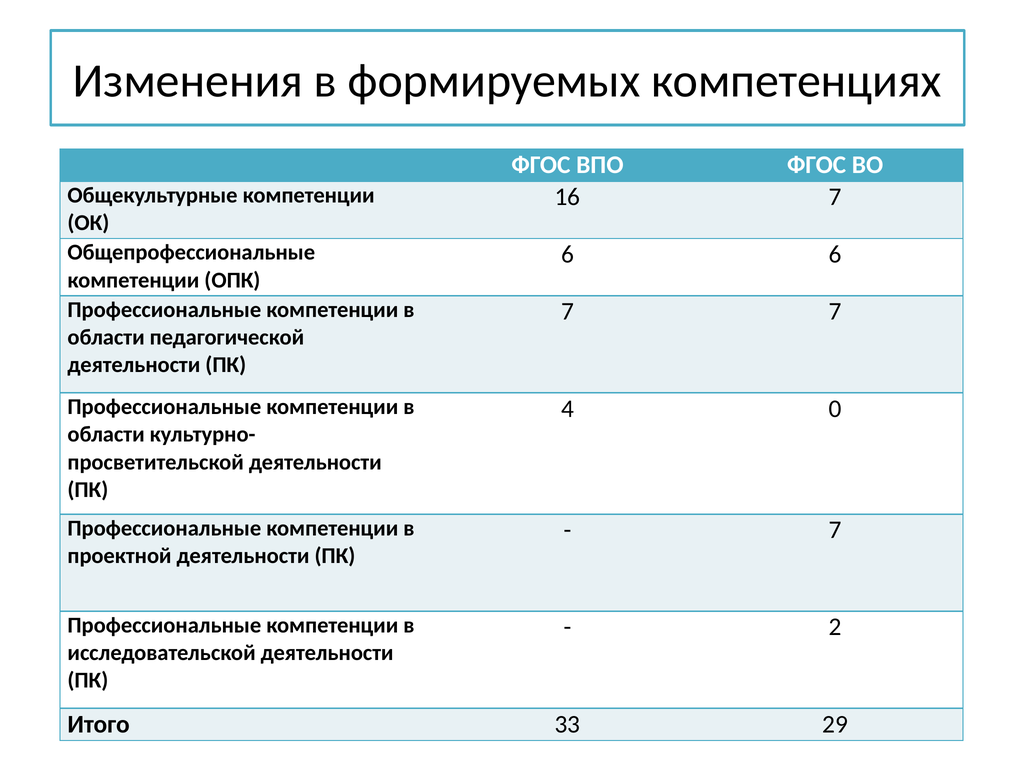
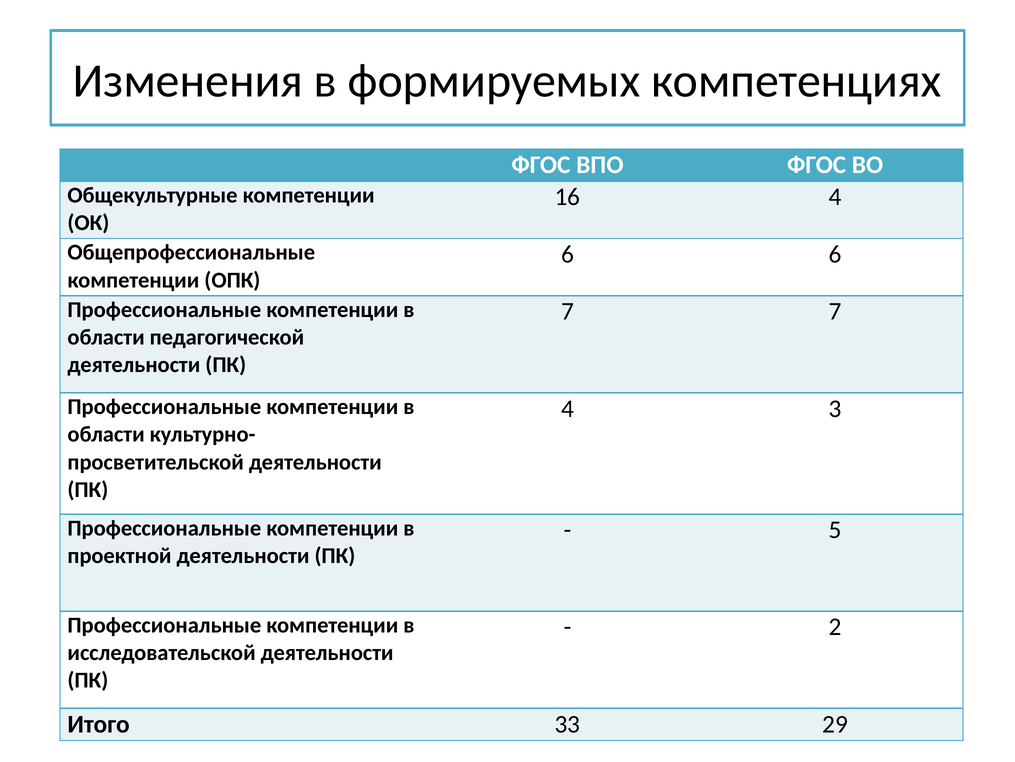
16 7: 7 -> 4 (835, 197)
0: 0 -> 3 (835, 408)
7: 7 -> 5 (835, 529)
